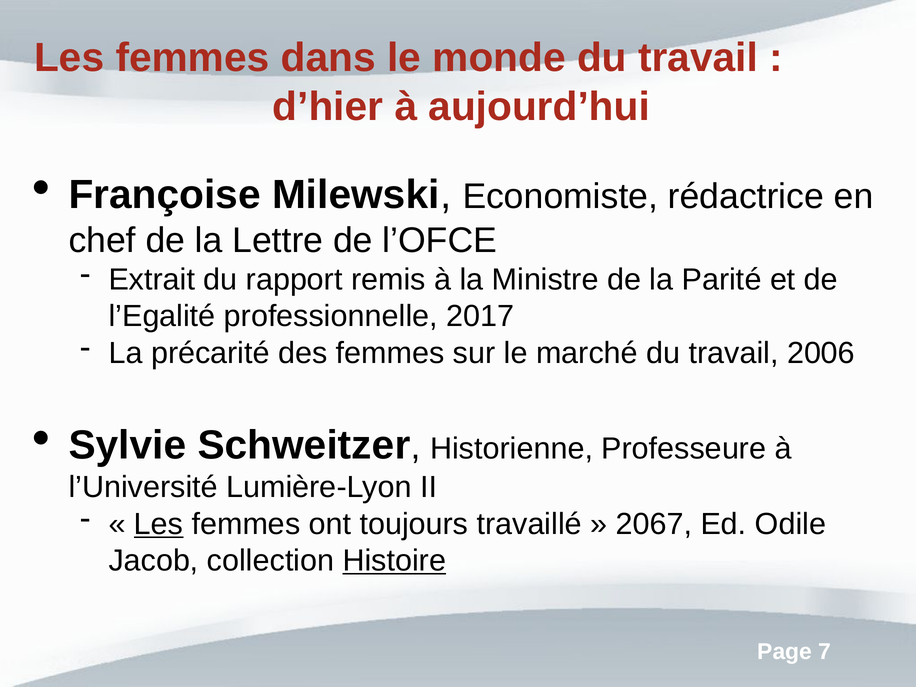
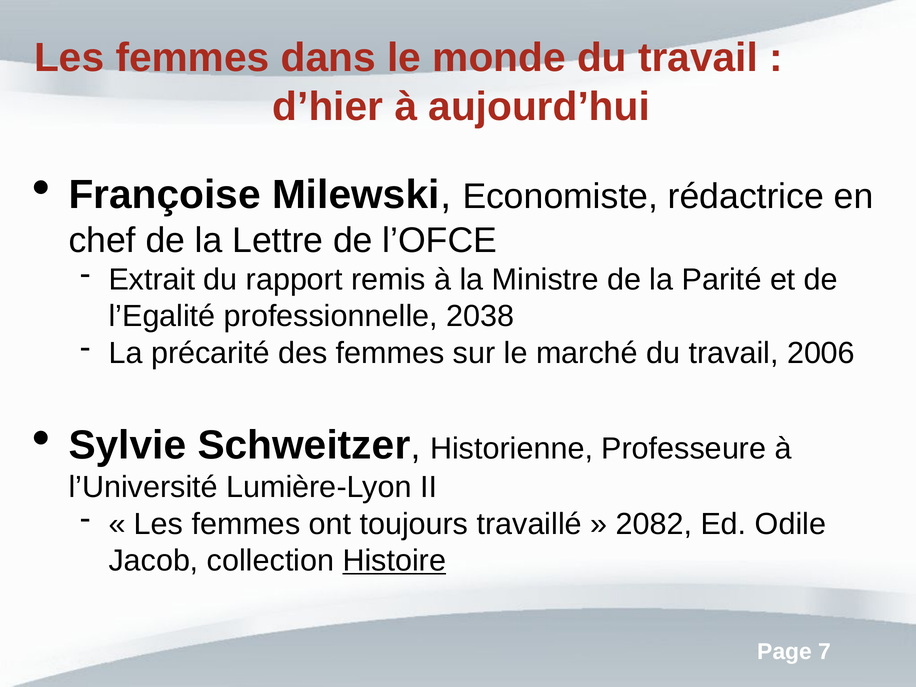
2017: 2017 -> 2038 (480, 316)
Les underline: present -> none (159, 524)
2067: 2067 -> 2082 (654, 524)
